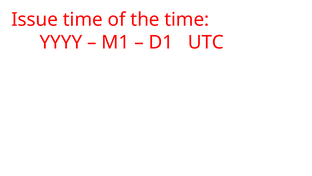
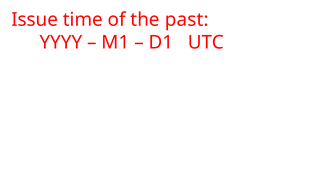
the time: time -> past (187, 20)
